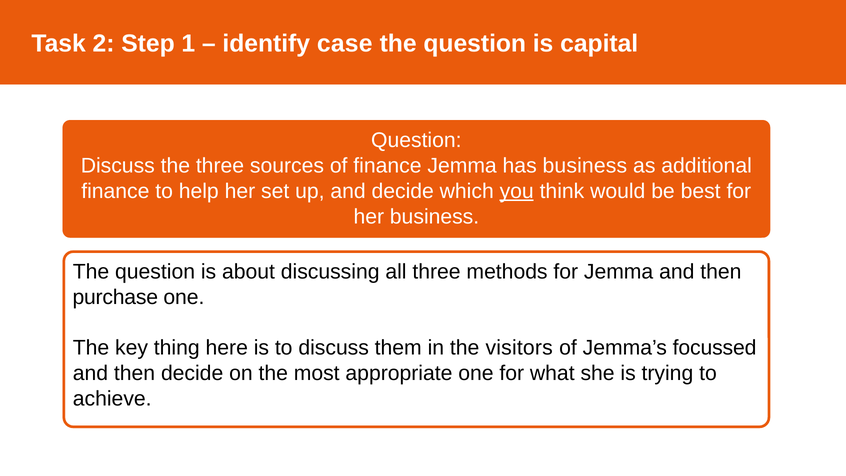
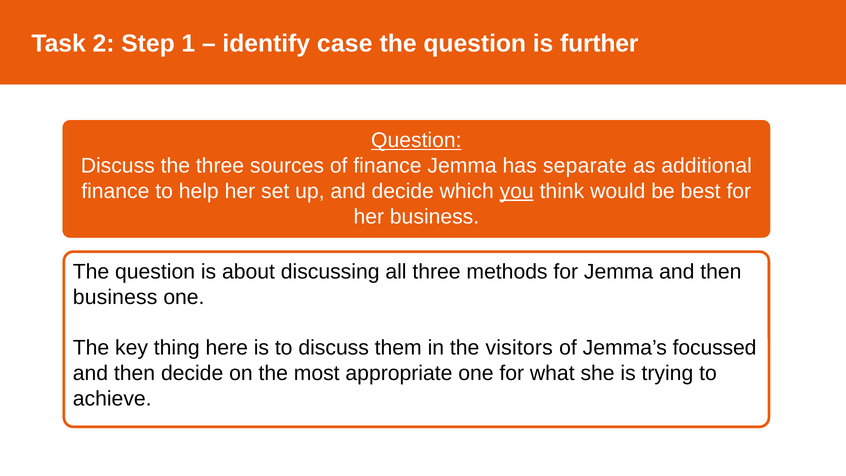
capital: capital -> further (599, 44)
Question underline: none -> present (416, 140)
has business: business -> separate (585, 166)
purchase: purchase -> business (115, 297)
